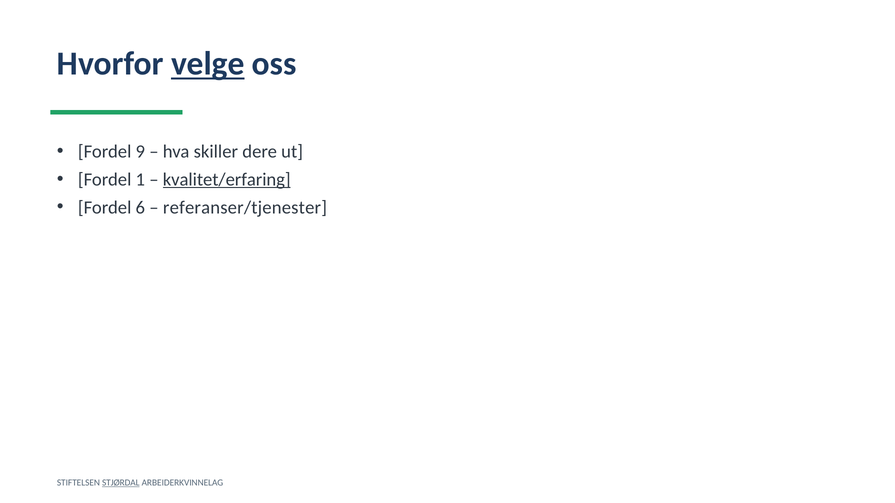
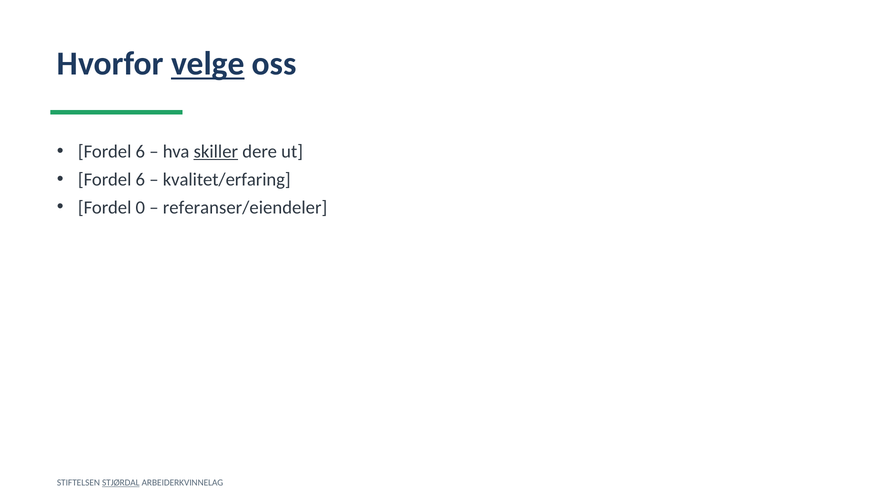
9: 9 -> 6 (140, 152)
skiller underline: none -> present (216, 152)
1: 1 -> 6 (140, 180)
kvalitet/erfaring underline: present -> none (227, 180)
6: 6 -> 0 (140, 208)
referanser/tjenester: referanser/tjenester -> referanser/eiendeler (245, 208)
